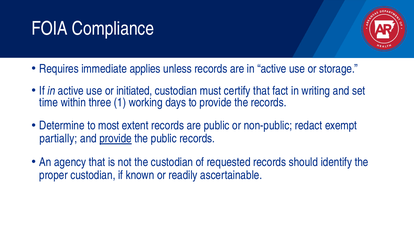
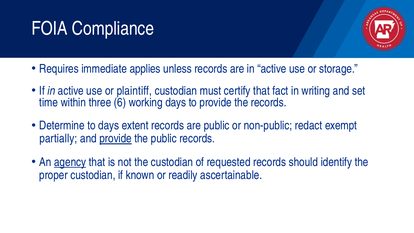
initiated: initiated -> plaintiff (134, 91)
1: 1 -> 6 (120, 102)
to most: most -> days (109, 126)
agency underline: none -> present (70, 162)
